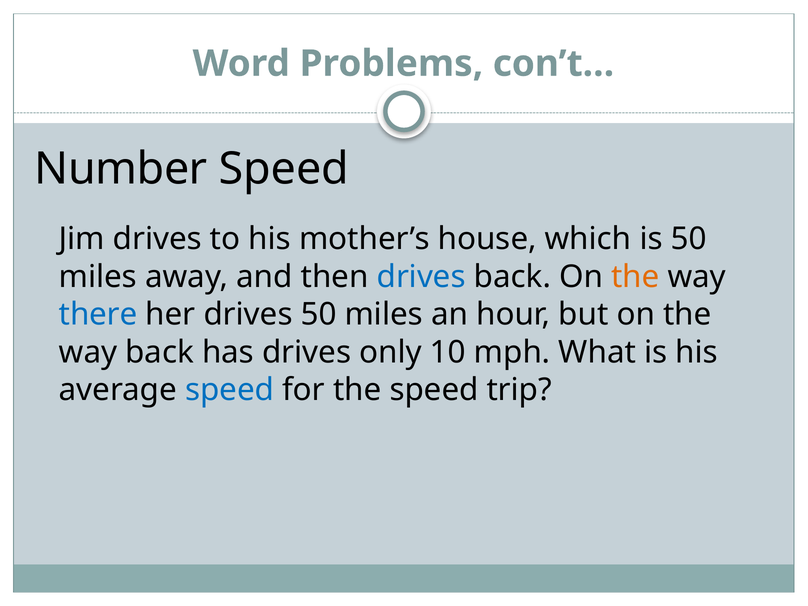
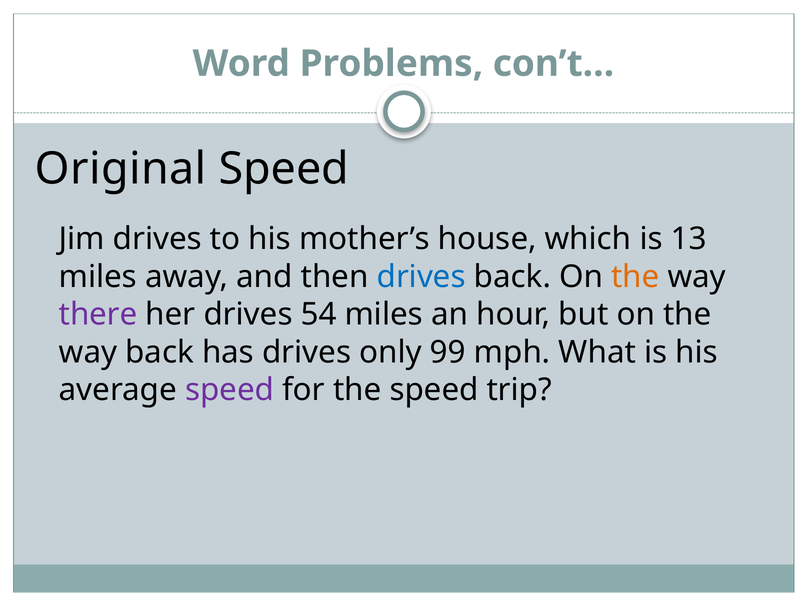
Number: Number -> Original (121, 169)
is 50: 50 -> 13 (689, 239)
there colour: blue -> purple (98, 314)
drives 50: 50 -> 54 (319, 314)
10: 10 -> 99 (448, 352)
speed colour: blue -> purple (230, 390)
